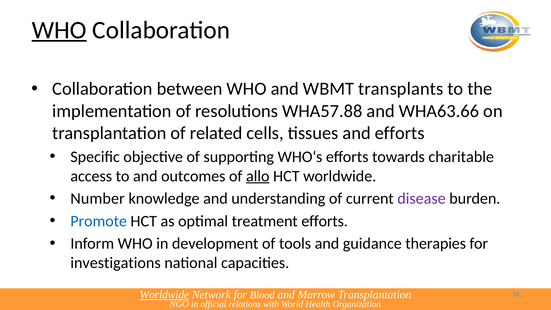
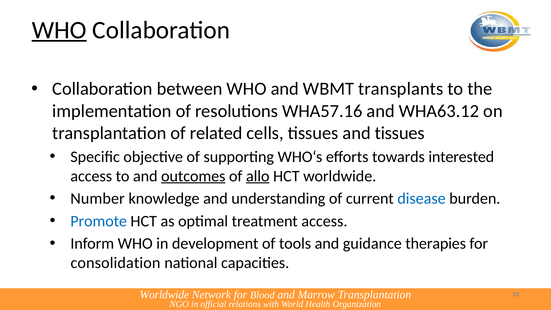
WHA57.88: WHA57.88 -> WHA57.16 (322, 111)
WHA63.66: WHA63.66 -> WHA63.12 (439, 111)
and efforts: efforts -> tissues (400, 133)
charitable: charitable -> interested (461, 157)
outcomes underline: none -> present (193, 176)
disease colour: purple -> blue (422, 199)
treatment efforts: efforts -> access (324, 221)
investigations: investigations -> consolidation (115, 263)
Worldwide underline: present -> none (164, 295)
